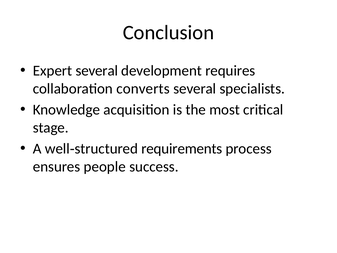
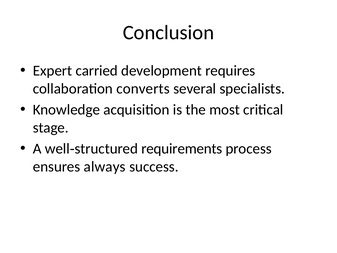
Expert several: several -> carried (97, 71)
people: people -> always (105, 167)
